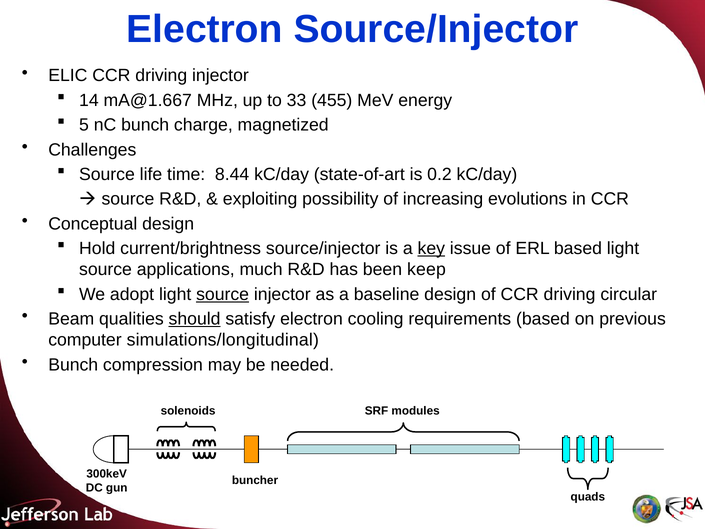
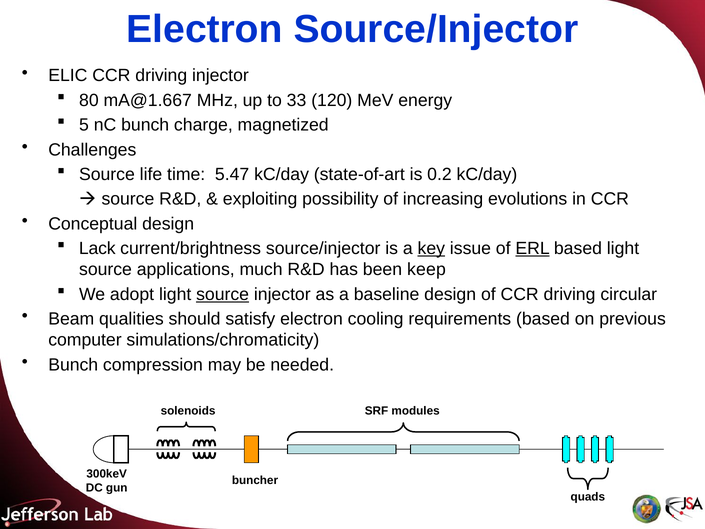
14: 14 -> 80 (89, 100)
455: 455 -> 120 (332, 100)
8.44: 8.44 -> 5.47 (232, 174)
Hold: Hold -> Lack (97, 248)
ERL underline: none -> present (533, 248)
should underline: present -> none (195, 319)
simulations/longitudinal: simulations/longitudinal -> simulations/chromaticity (223, 340)
